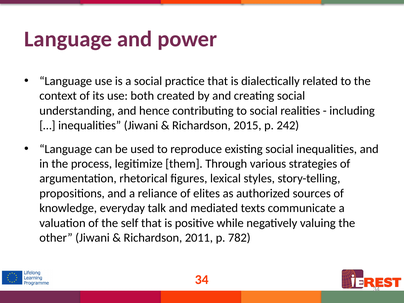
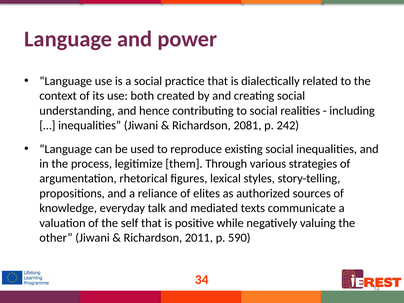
2015: 2015 -> 2081 (247, 125)
782: 782 -> 590 (239, 238)
